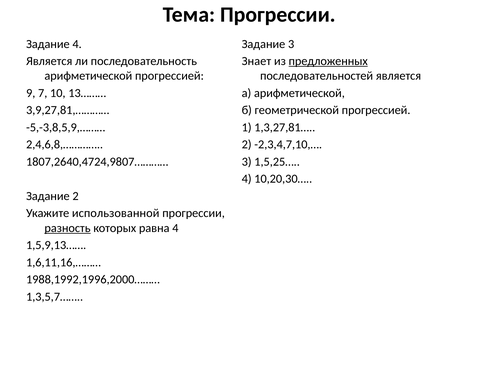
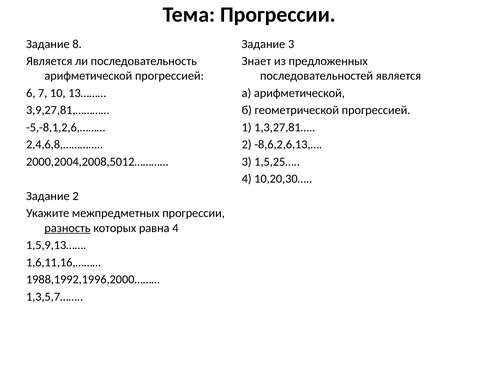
Задание 4: 4 -> 8 (77, 44)
предложенных underline: present -> none (328, 61)
9: 9 -> 6 (31, 93)
-5,-3,8,5,9,………: -5,-3,8,5,9,……… -> -5,-8,1,2,6,……… (66, 127)
-2,3,4,7,10,…: -2,3,4,7,10,… -> -8,6,2,6,13,… (288, 144)
1807,2640,4724,9807…………: 1807,2640,4724,9807………… -> 2000,2004,2008,5012………… (97, 162)
использованной: использованной -> межпредметных (116, 213)
